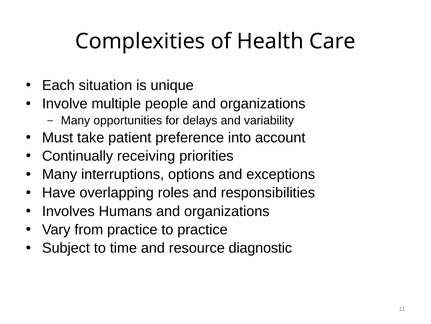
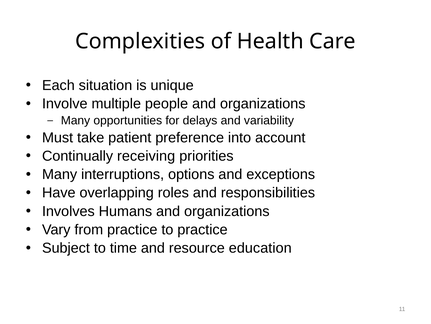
diagnostic: diagnostic -> education (260, 248)
